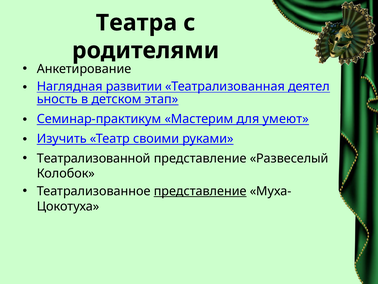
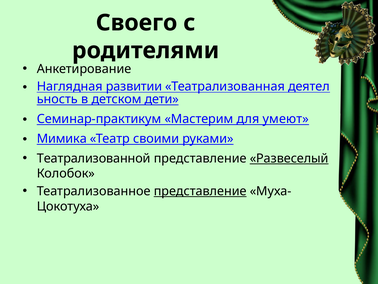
Театра: Театра -> Своего (137, 23)
этап: этап -> дети (162, 99)
Изучить: Изучить -> Мимика (62, 138)
Развеселый underline: none -> present (289, 158)
